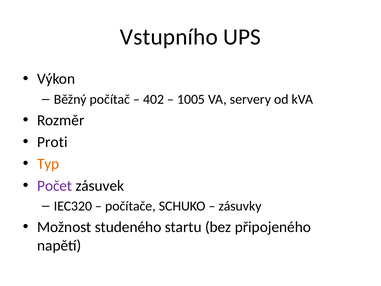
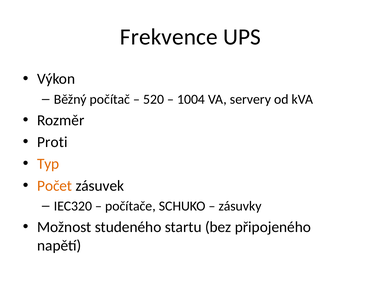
Vstupního: Vstupního -> Frekvence (169, 37)
402: 402 -> 520 (154, 99)
1005: 1005 -> 1004 (191, 99)
Počet colour: purple -> orange (55, 186)
